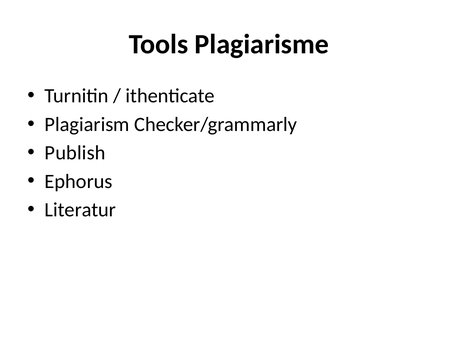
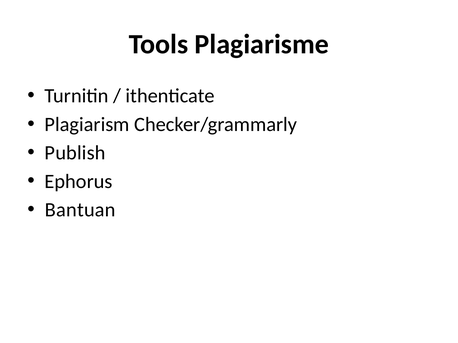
Literatur: Literatur -> Bantuan (80, 210)
